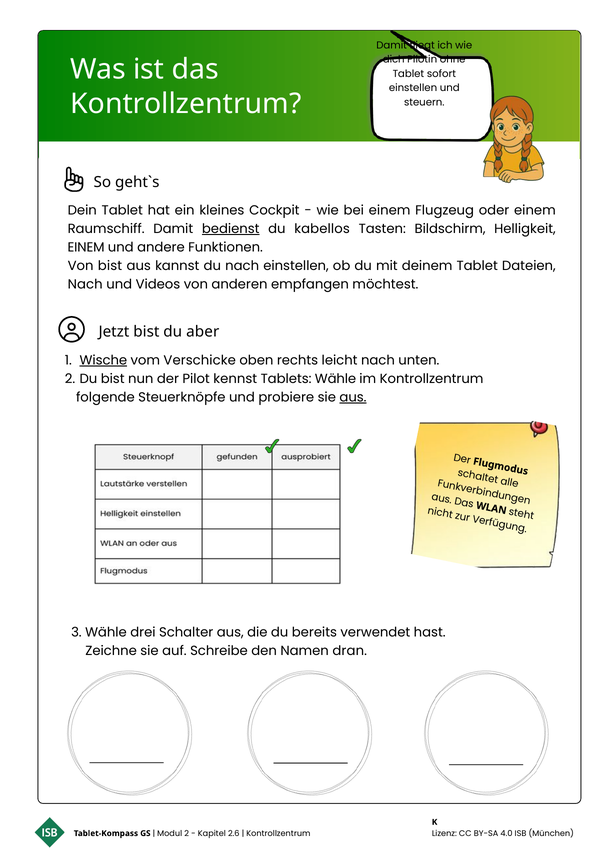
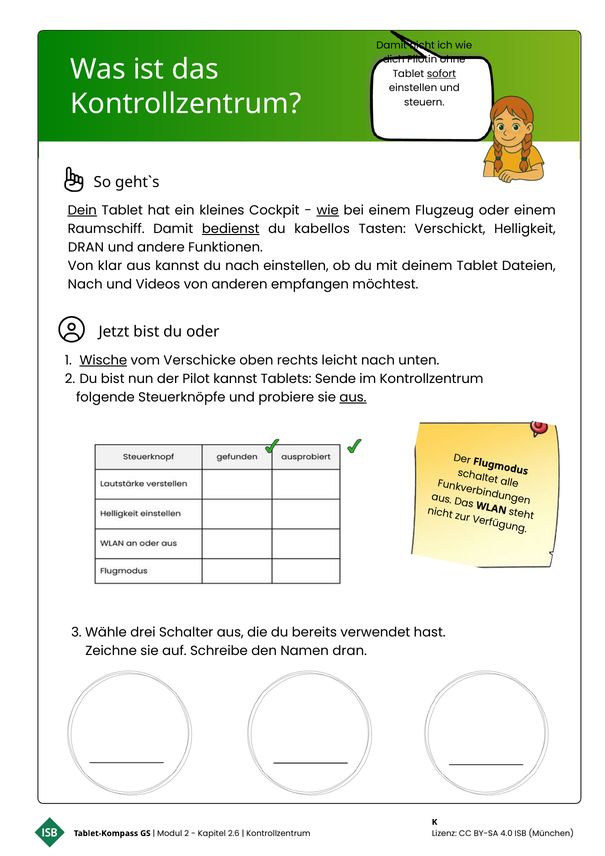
Damit fliegt: fliegt -> nicht (422, 45)
sofort underline: none -> present (441, 74)
Dein underline: none -> present (82, 210)
wie underline: none -> present (328, 210)
Bildschirm: Bildschirm -> Verschickt (450, 229)
EINEM: EINEM -> DRAN (86, 247)
Von bist: bist -> klar (110, 266)
du aber: aber -> oder (203, 332)
Pilot kennst: kennst -> kannst (235, 379)
Tablets Wähle: Wähle -> Sende (335, 379)
